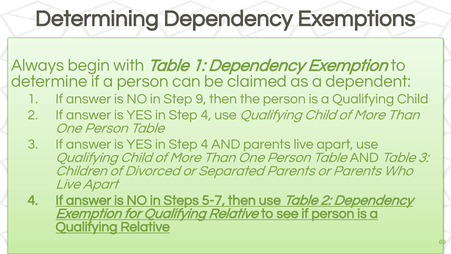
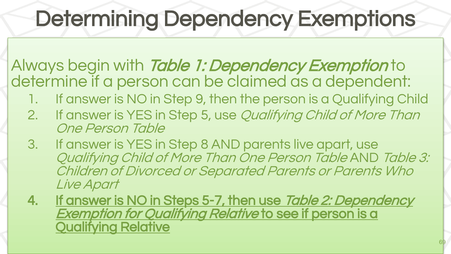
4: 4 -> 5 (206, 115)
4: 4 -> 8 (205, 144)
